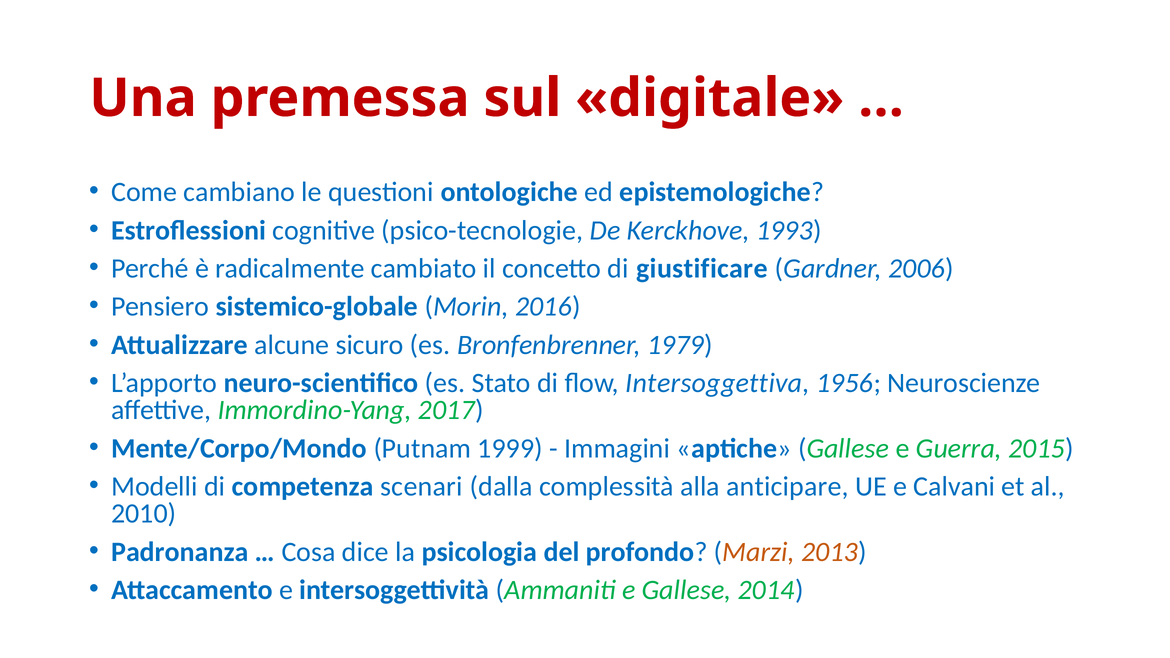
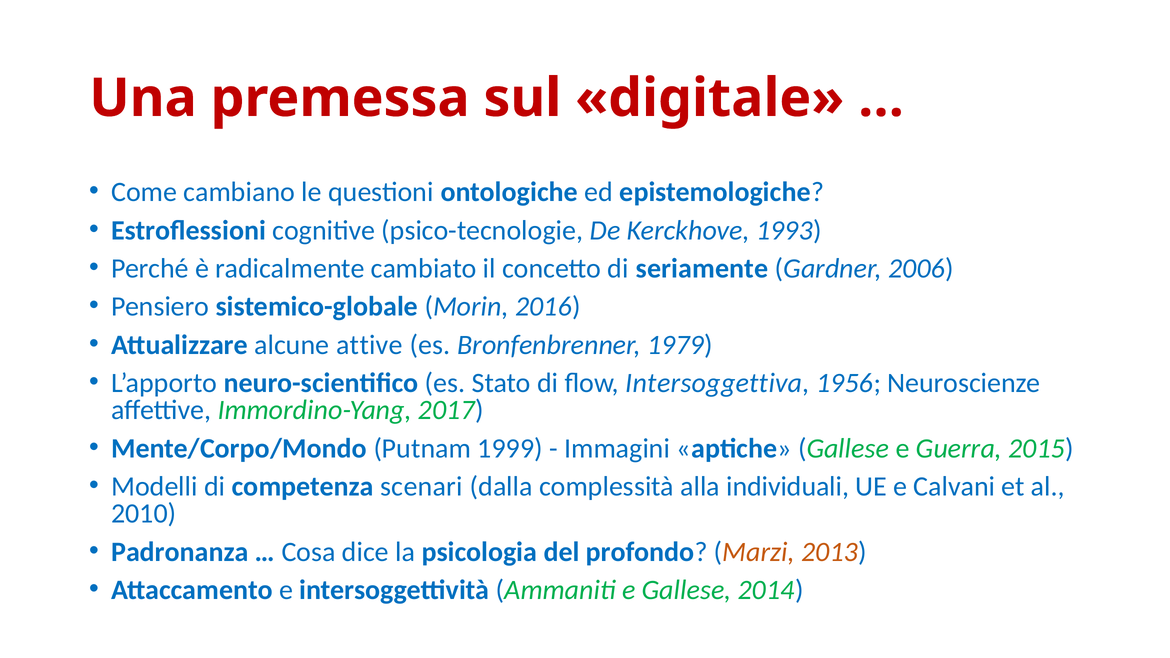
giustificare: giustificare -> seriamente (702, 268)
sicuro: sicuro -> attive (369, 345)
anticipare: anticipare -> individuali (788, 487)
